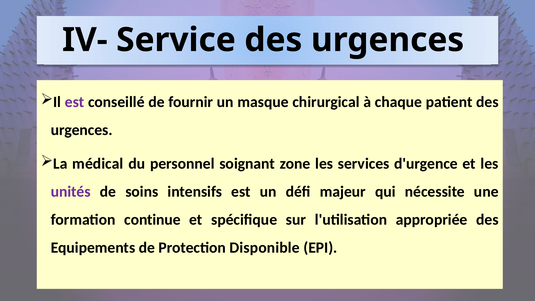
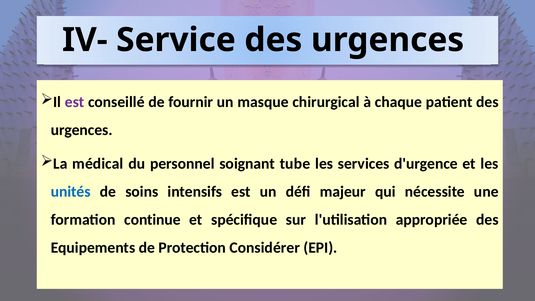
zone: zone -> tube (295, 163)
unités colour: purple -> blue (71, 192)
Disponible: Disponible -> Considérer (265, 248)
